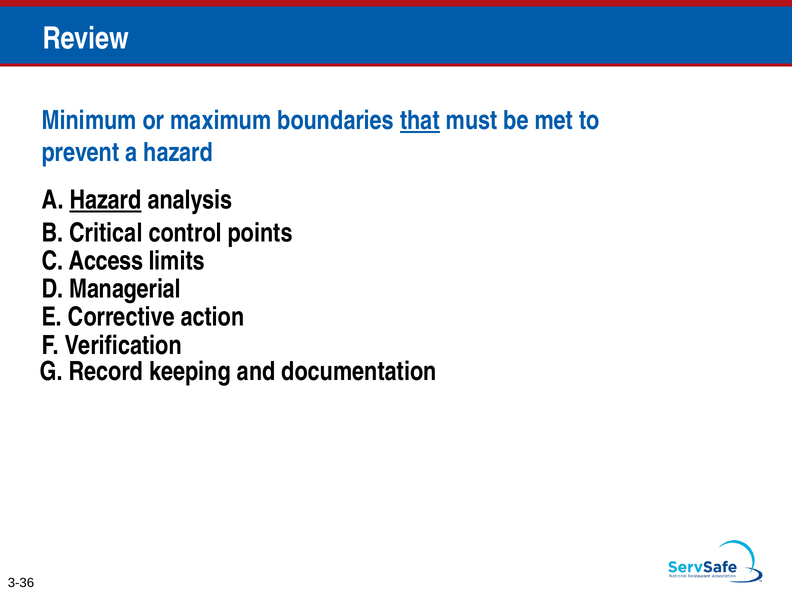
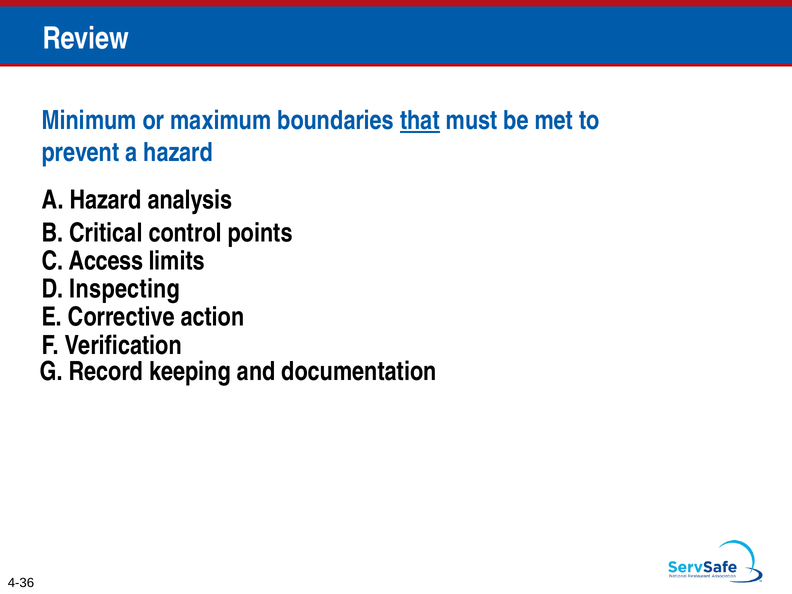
Hazard underline: present -> none (106, 200)
Managerial: Managerial -> Inspecting (125, 289)
3-36: 3-36 -> 4-36 (21, 583)
